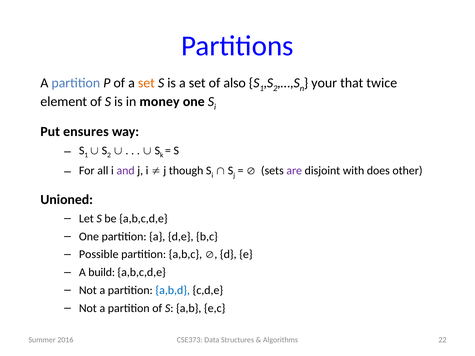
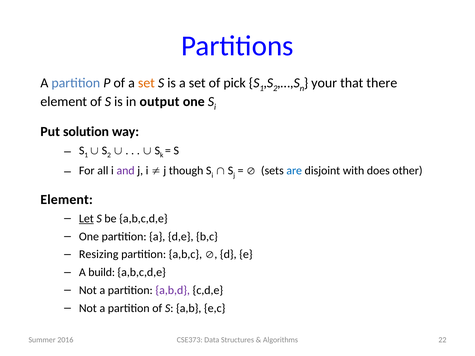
also: also -> pick (235, 83)
twice: twice -> there (382, 83)
money: money -> output (160, 102)
ensures: ensures -> solution (86, 132)
are colour: purple -> blue (294, 171)
Unioned: Unioned -> Element (67, 200)
Let underline: none -> present (86, 219)
Possible: Possible -> Resizing (99, 255)
a,b,d colour: blue -> purple (173, 290)
